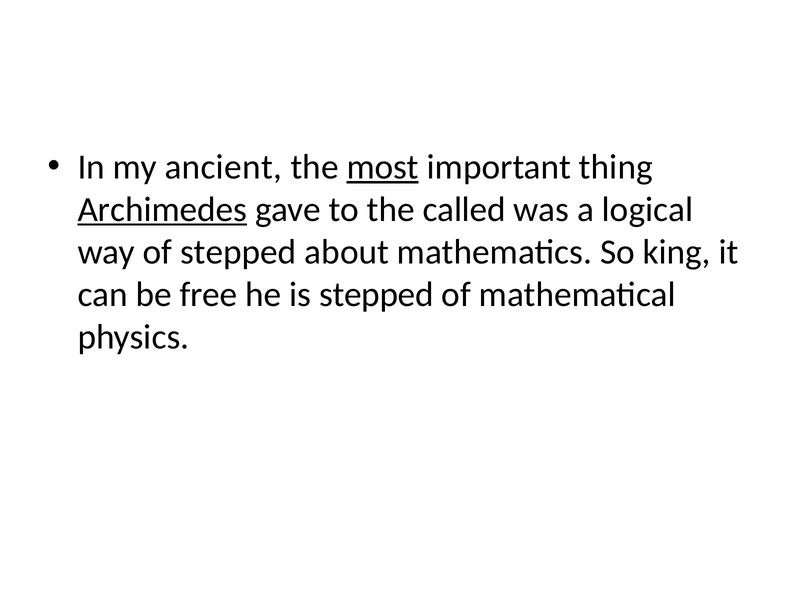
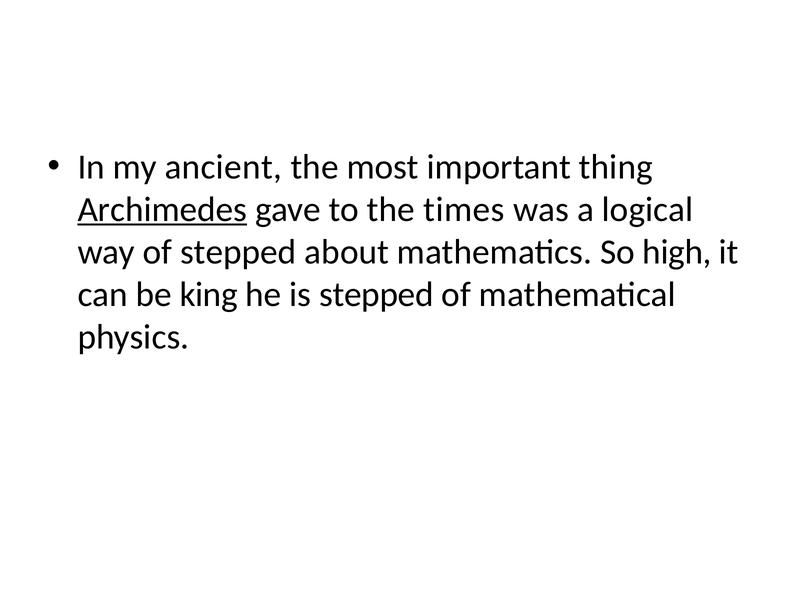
most underline: present -> none (383, 167)
called: called -> times (464, 209)
king: king -> high (677, 252)
free: free -> king (209, 294)
